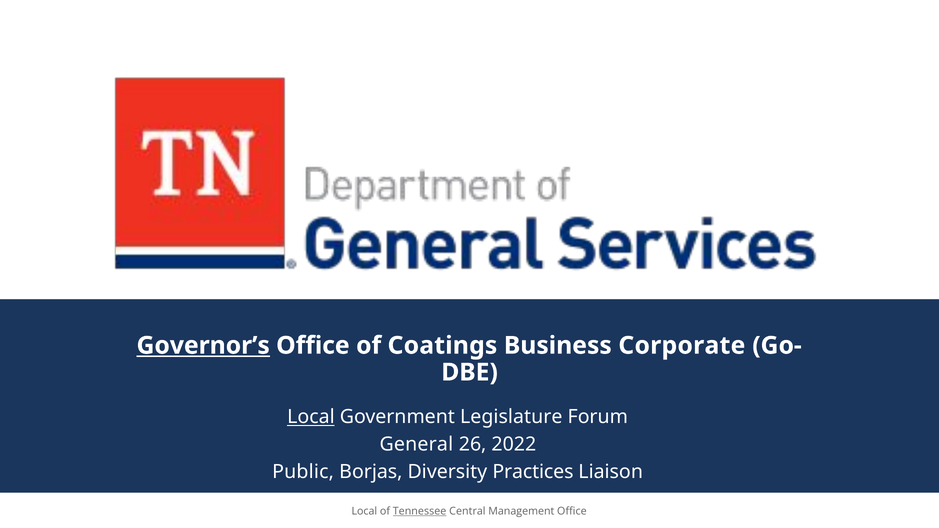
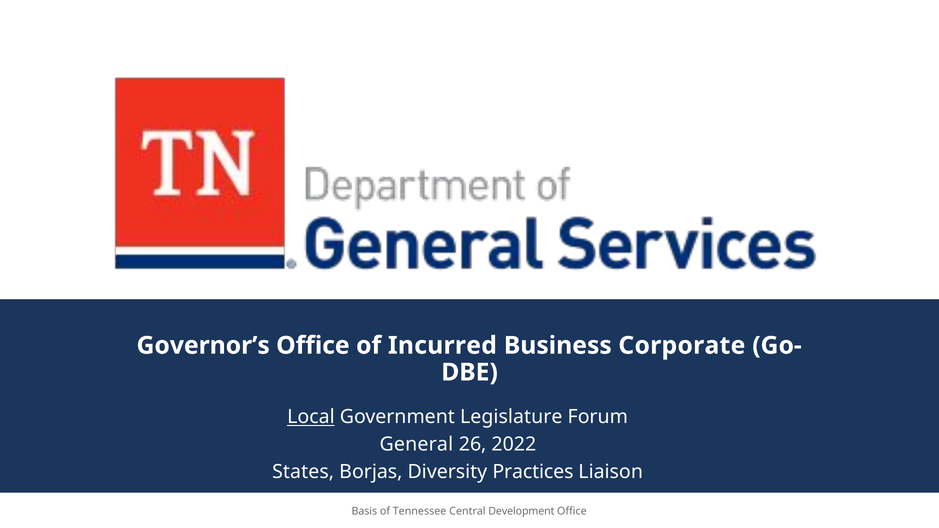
Governor’s underline: present -> none (203, 346)
Coatings: Coatings -> Incurred (442, 346)
Public: Public -> States (303, 472)
Local: Local -> Basis (364, 511)
Tennessee underline: present -> none (420, 511)
Management: Management -> Development (521, 511)
